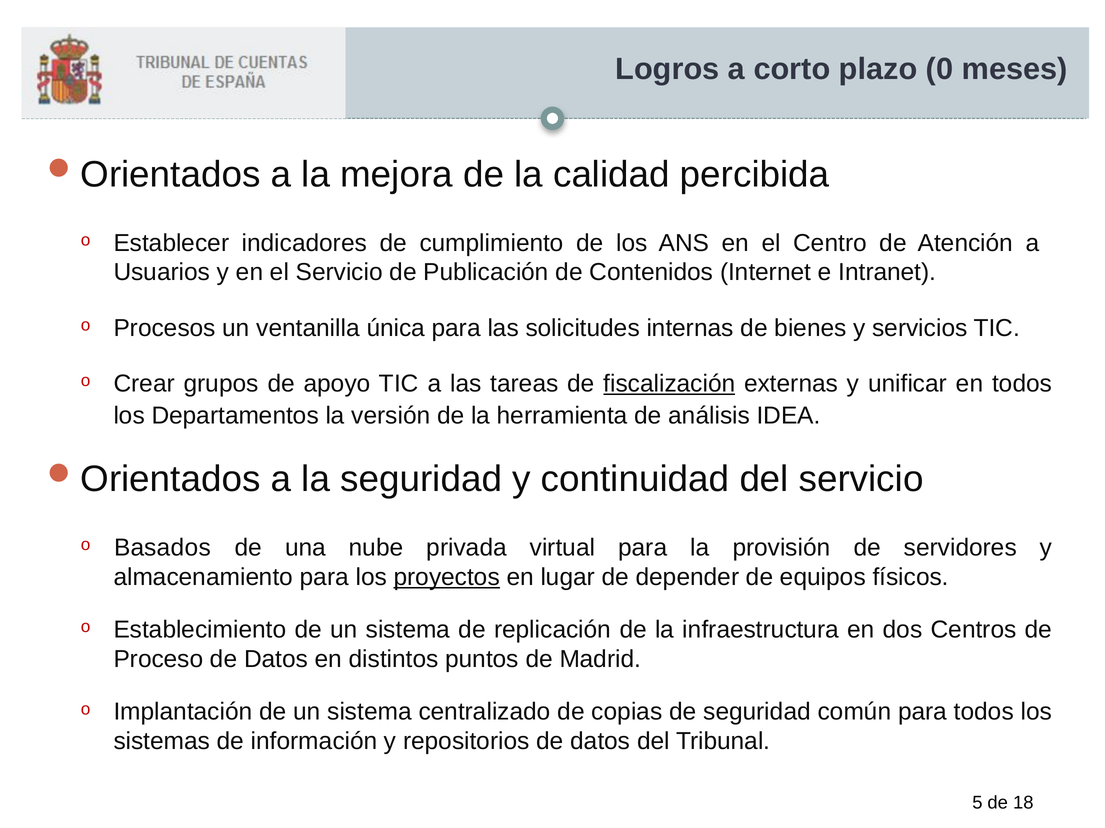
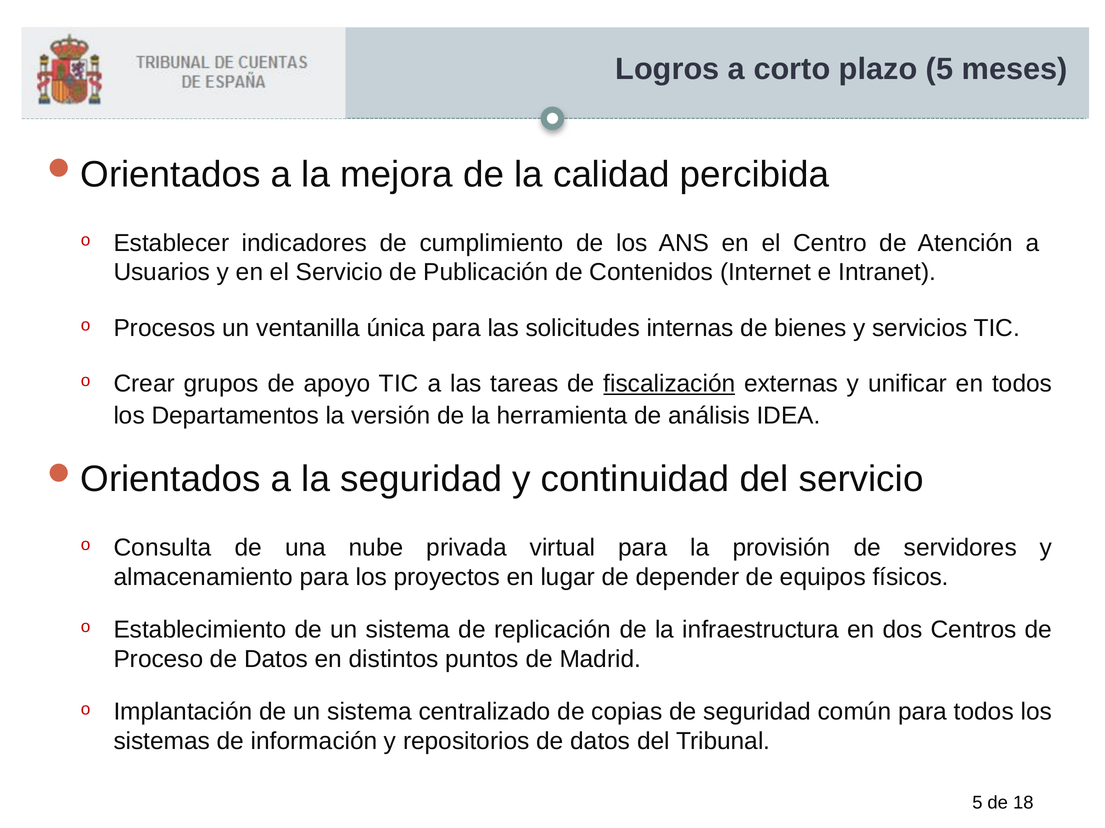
plazo 0: 0 -> 5 (940, 69)
Basados: Basados -> Consulta (163, 548)
proyectos underline: present -> none (447, 578)
